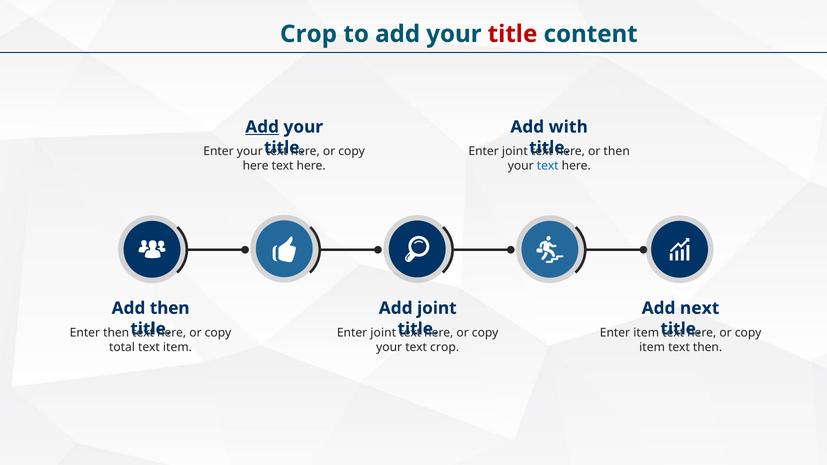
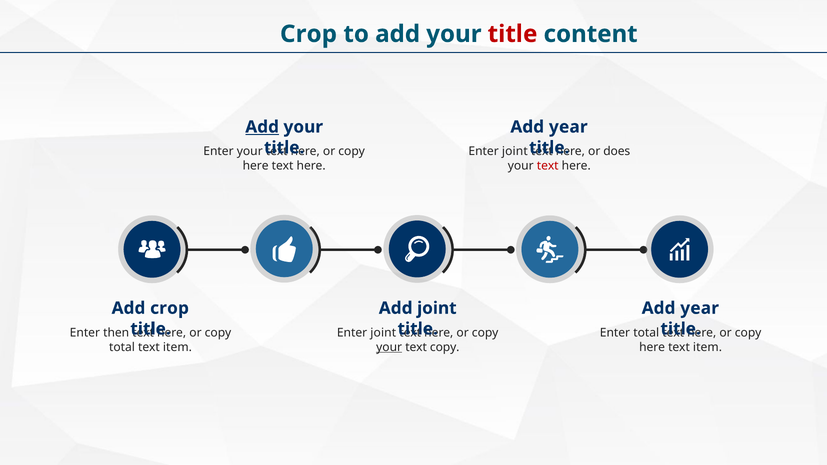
with: with -> year (568, 127)
or then: then -> does (617, 151)
text colour: blue -> red (548, 166)
Add then: then -> crop (170, 308)
next: next -> year (700, 308)
Enter item: item -> total (646, 333)
your underline: none -> present (389, 347)
text crop: crop -> copy (445, 347)
item: item -> here (652, 347)
then: then -> item (708, 347)
